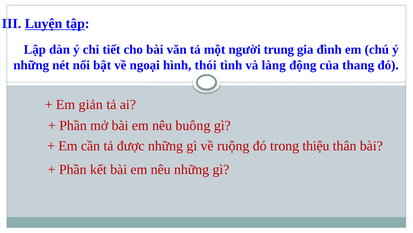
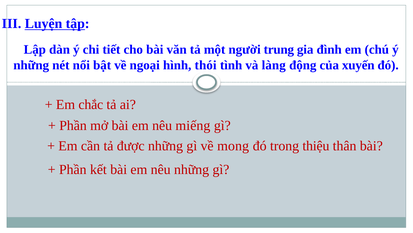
thang: thang -> xuyến (358, 65)
giản: giản -> chắc (91, 104)
buông: buông -> miếng (193, 125)
ruộng: ruộng -> mong (233, 146)
